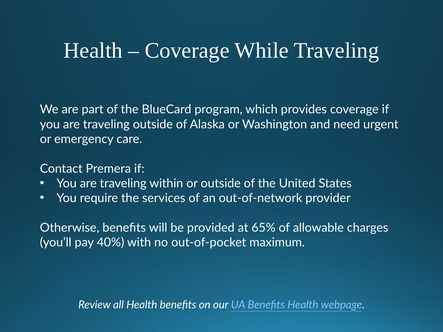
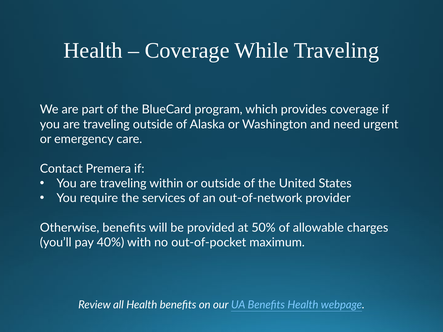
65%: 65% -> 50% (264, 228)
